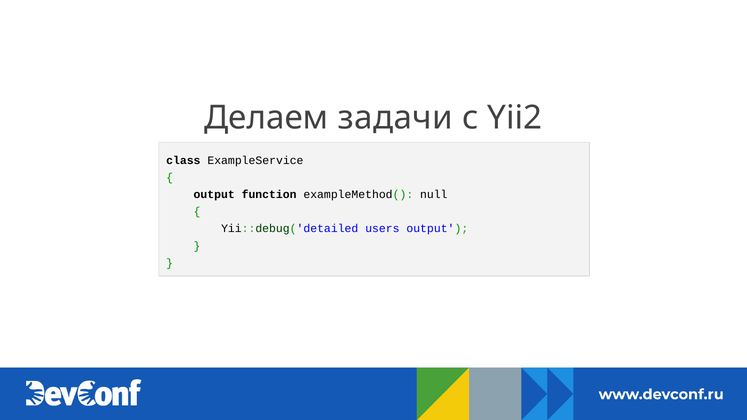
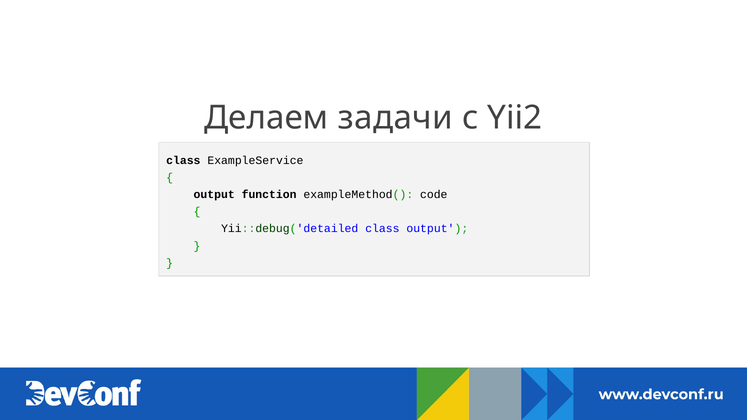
null: null -> code (434, 195)
Yii::debug('detailed users: users -> class (382, 229)
